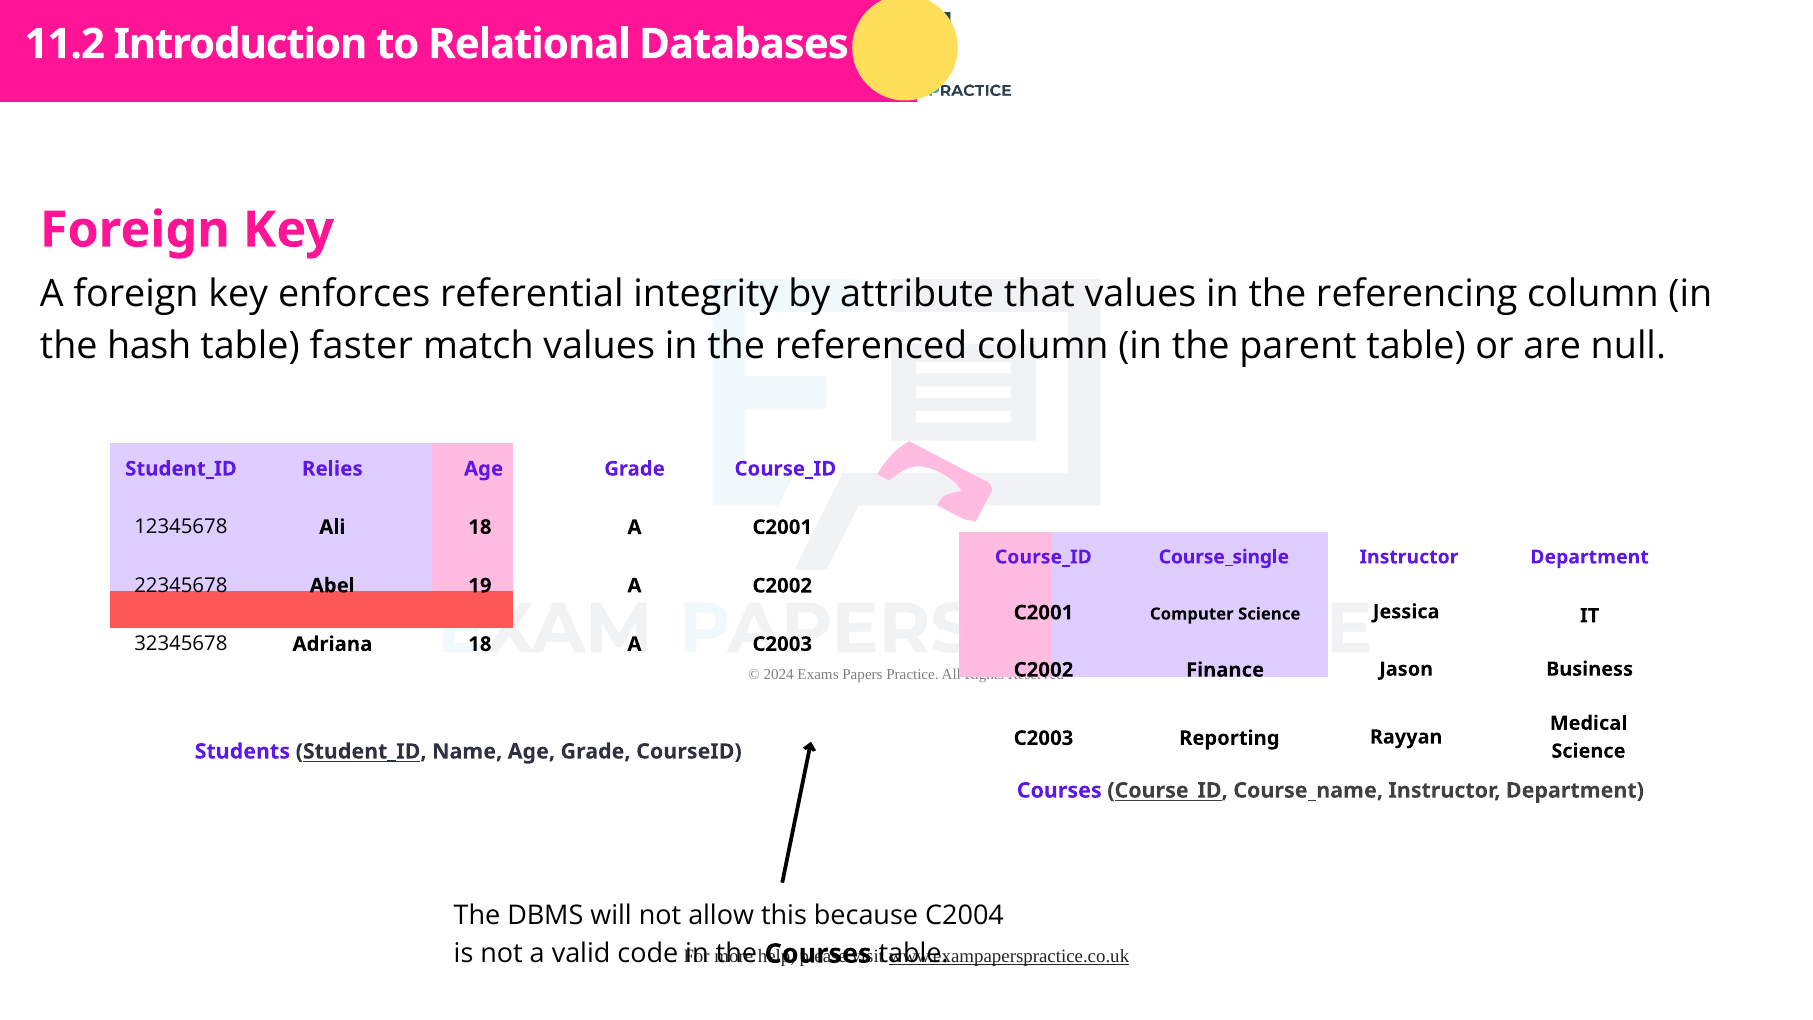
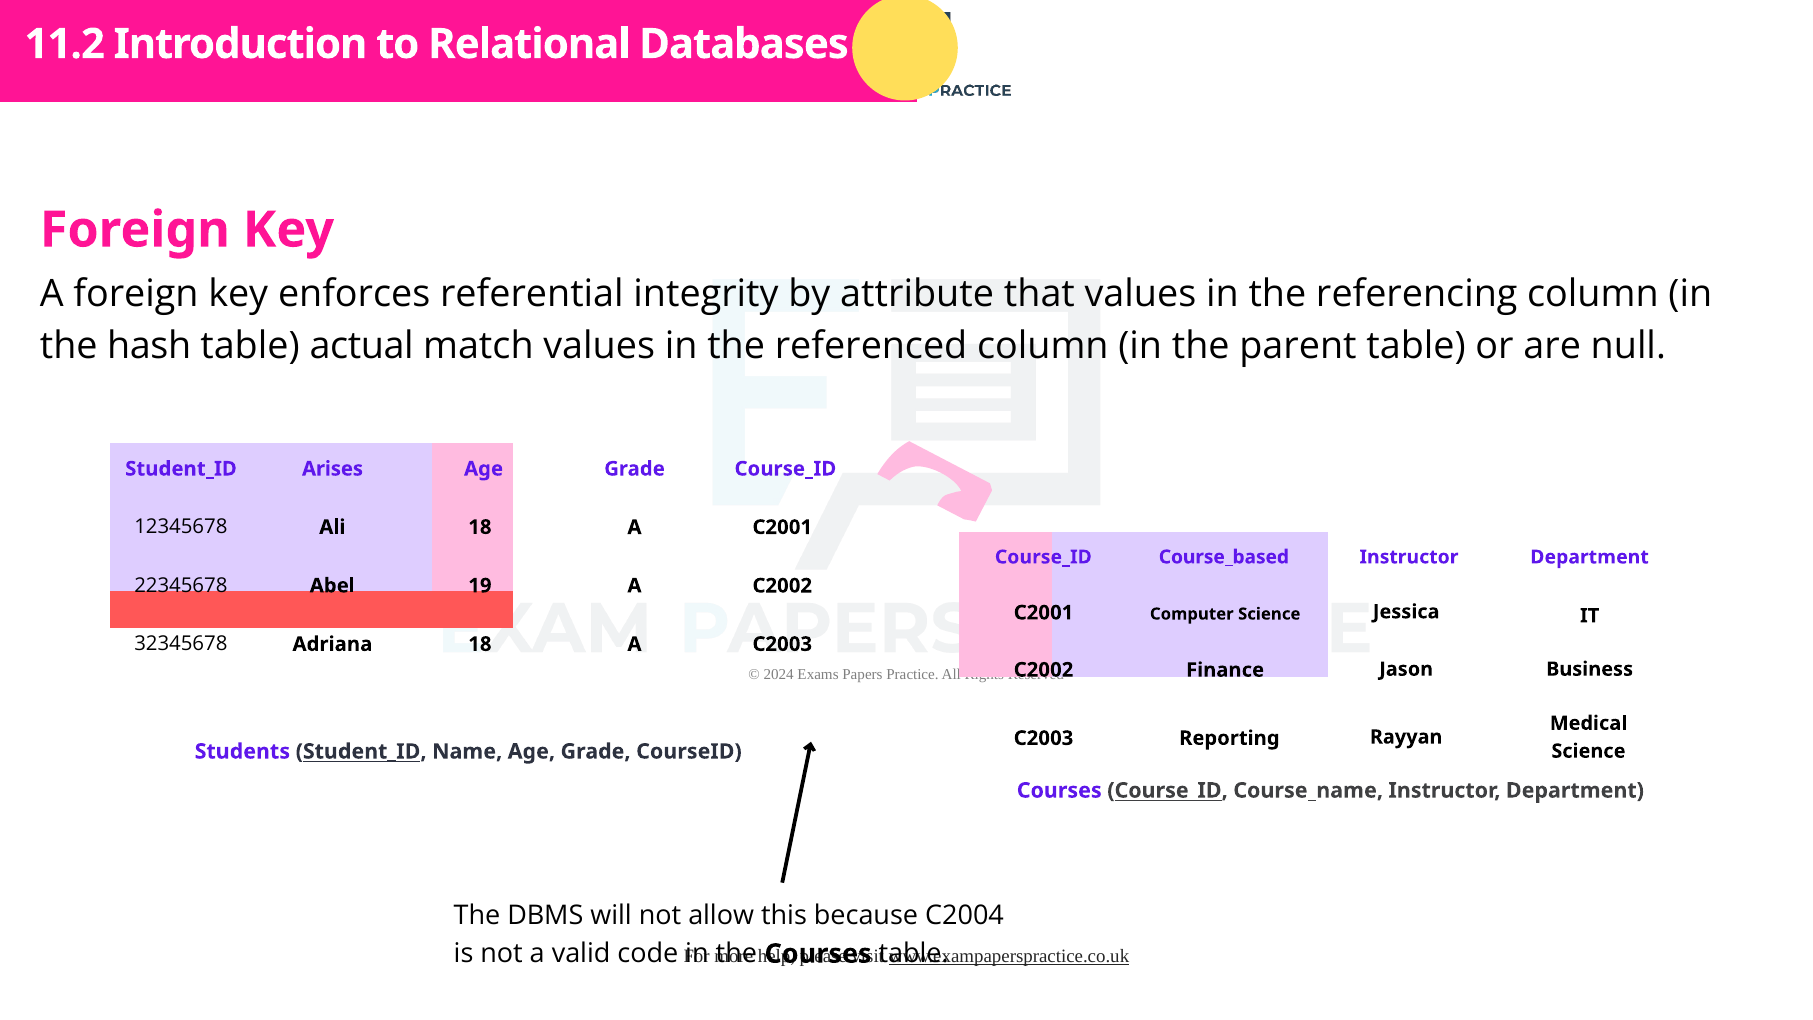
faster: faster -> actual (362, 346)
Relies: Relies -> Arises (333, 469)
Course_single: Course_single -> Course_based (1224, 557)
